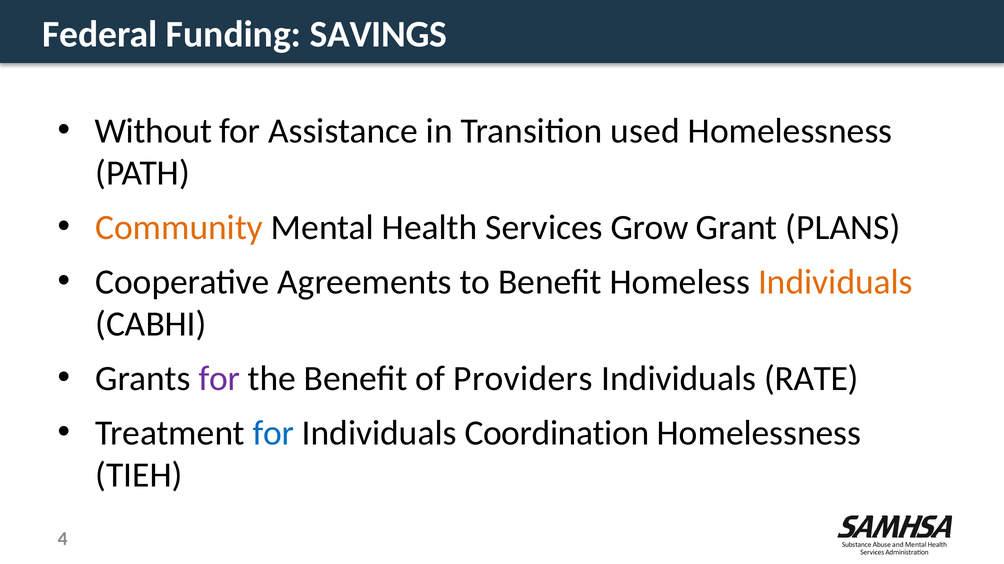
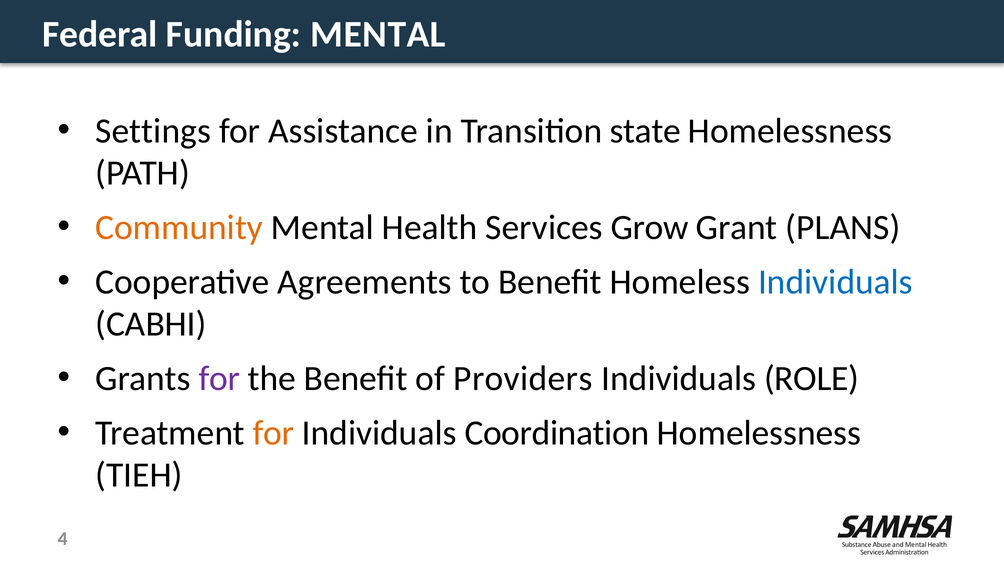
Funding SAVINGS: SAVINGS -> MENTAL (378, 34)
Without: Without -> Settings (153, 131)
used: used -> state (645, 131)
Individuals colour: orange -> blue (835, 282)
RATE: RATE -> ROLE (811, 379)
for colour: blue -> orange (273, 433)
